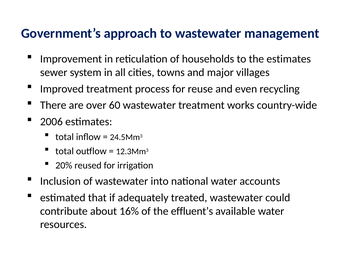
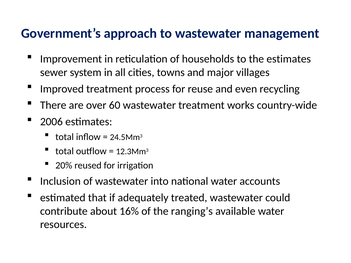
effluent’s: effluent’s -> ranging’s (192, 211)
